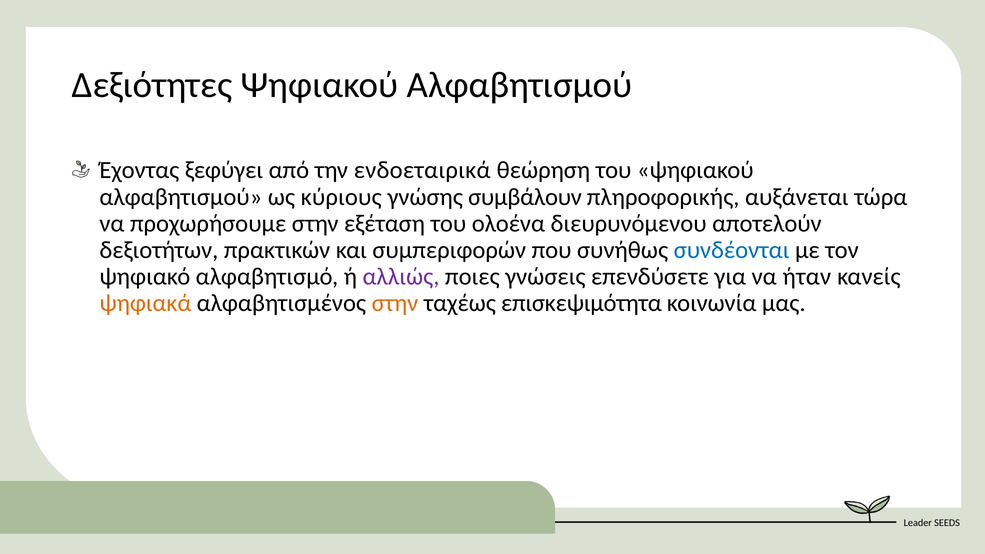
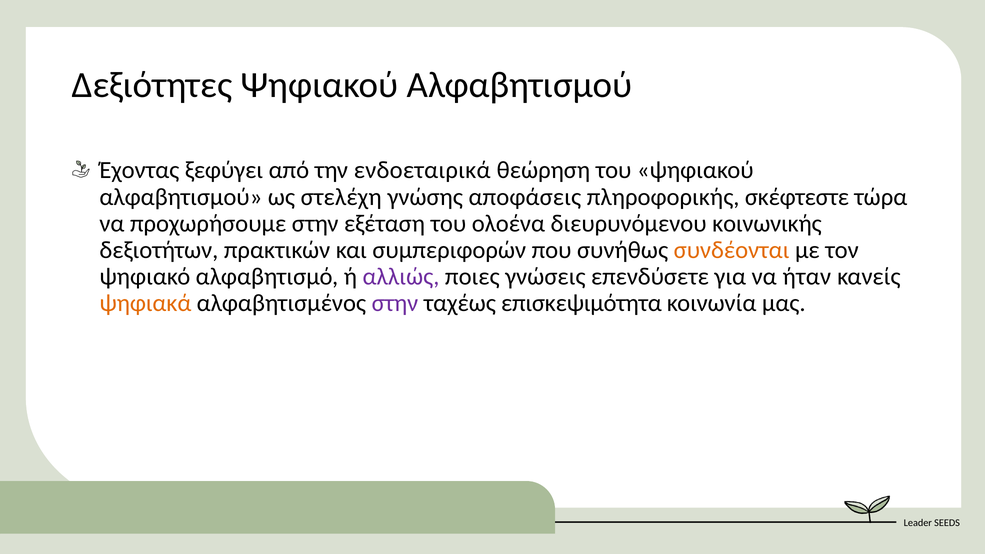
κύριους: κύριους -> στελέχη (341, 197)
συμβάλουν: συμβάλουν -> αποφάσεις (525, 197)
αυξάνεται: αυξάνεται -> σκέφτεστε (797, 197)
αποτελούν: αποτελούν -> κοινωνικής (767, 223)
συνδέονται colour: blue -> orange (732, 250)
στην colour: orange -> purple (395, 303)
